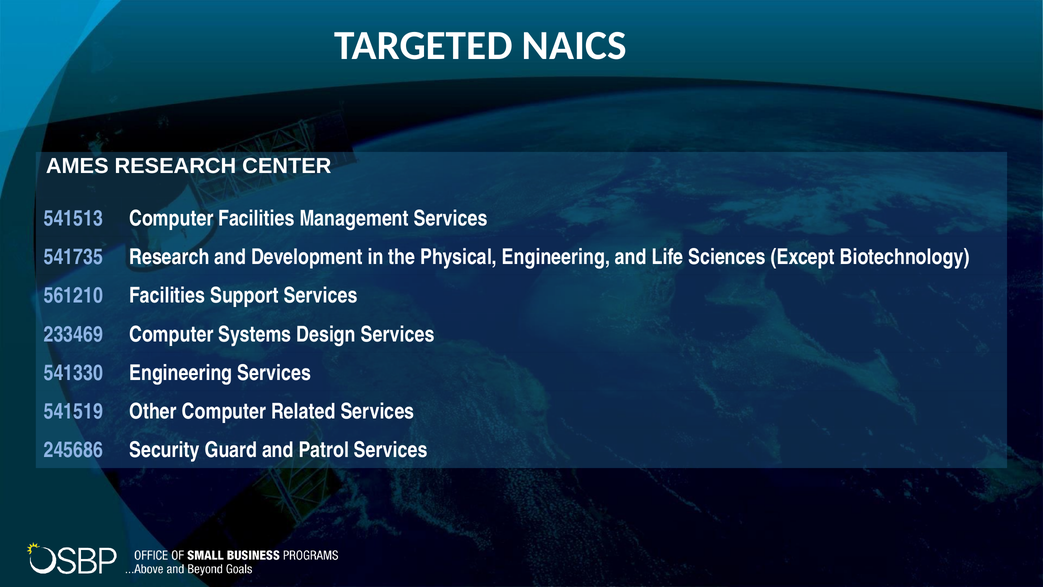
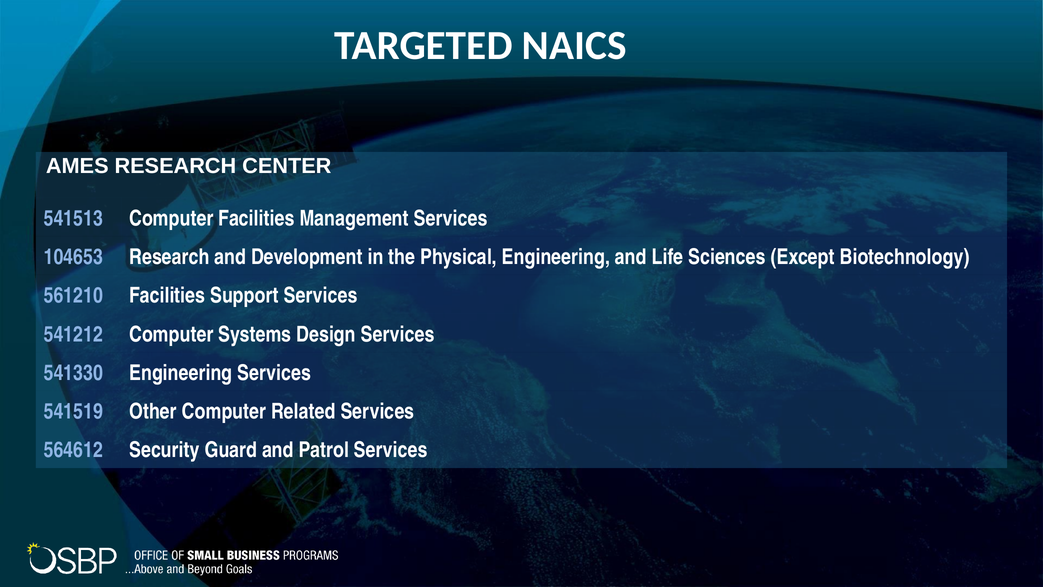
541735: 541735 -> 104653 (73, 257)
233469: 233469 -> 541212 (73, 334)
245686: 245686 -> 564612 (73, 450)
